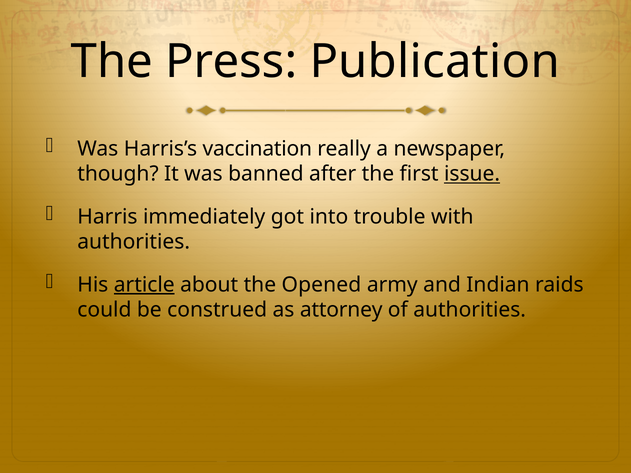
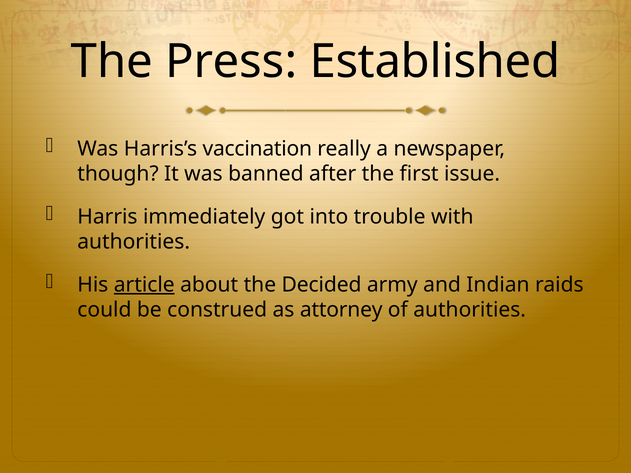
Publication: Publication -> Established (435, 62)
issue underline: present -> none (472, 174)
Opened: Opened -> Decided (322, 285)
